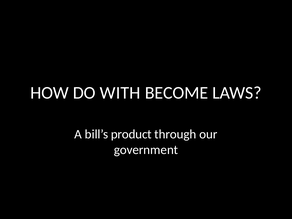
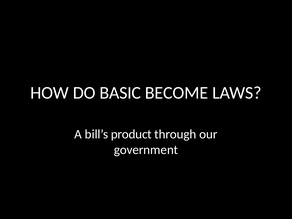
WITH: WITH -> BASIC (120, 93)
